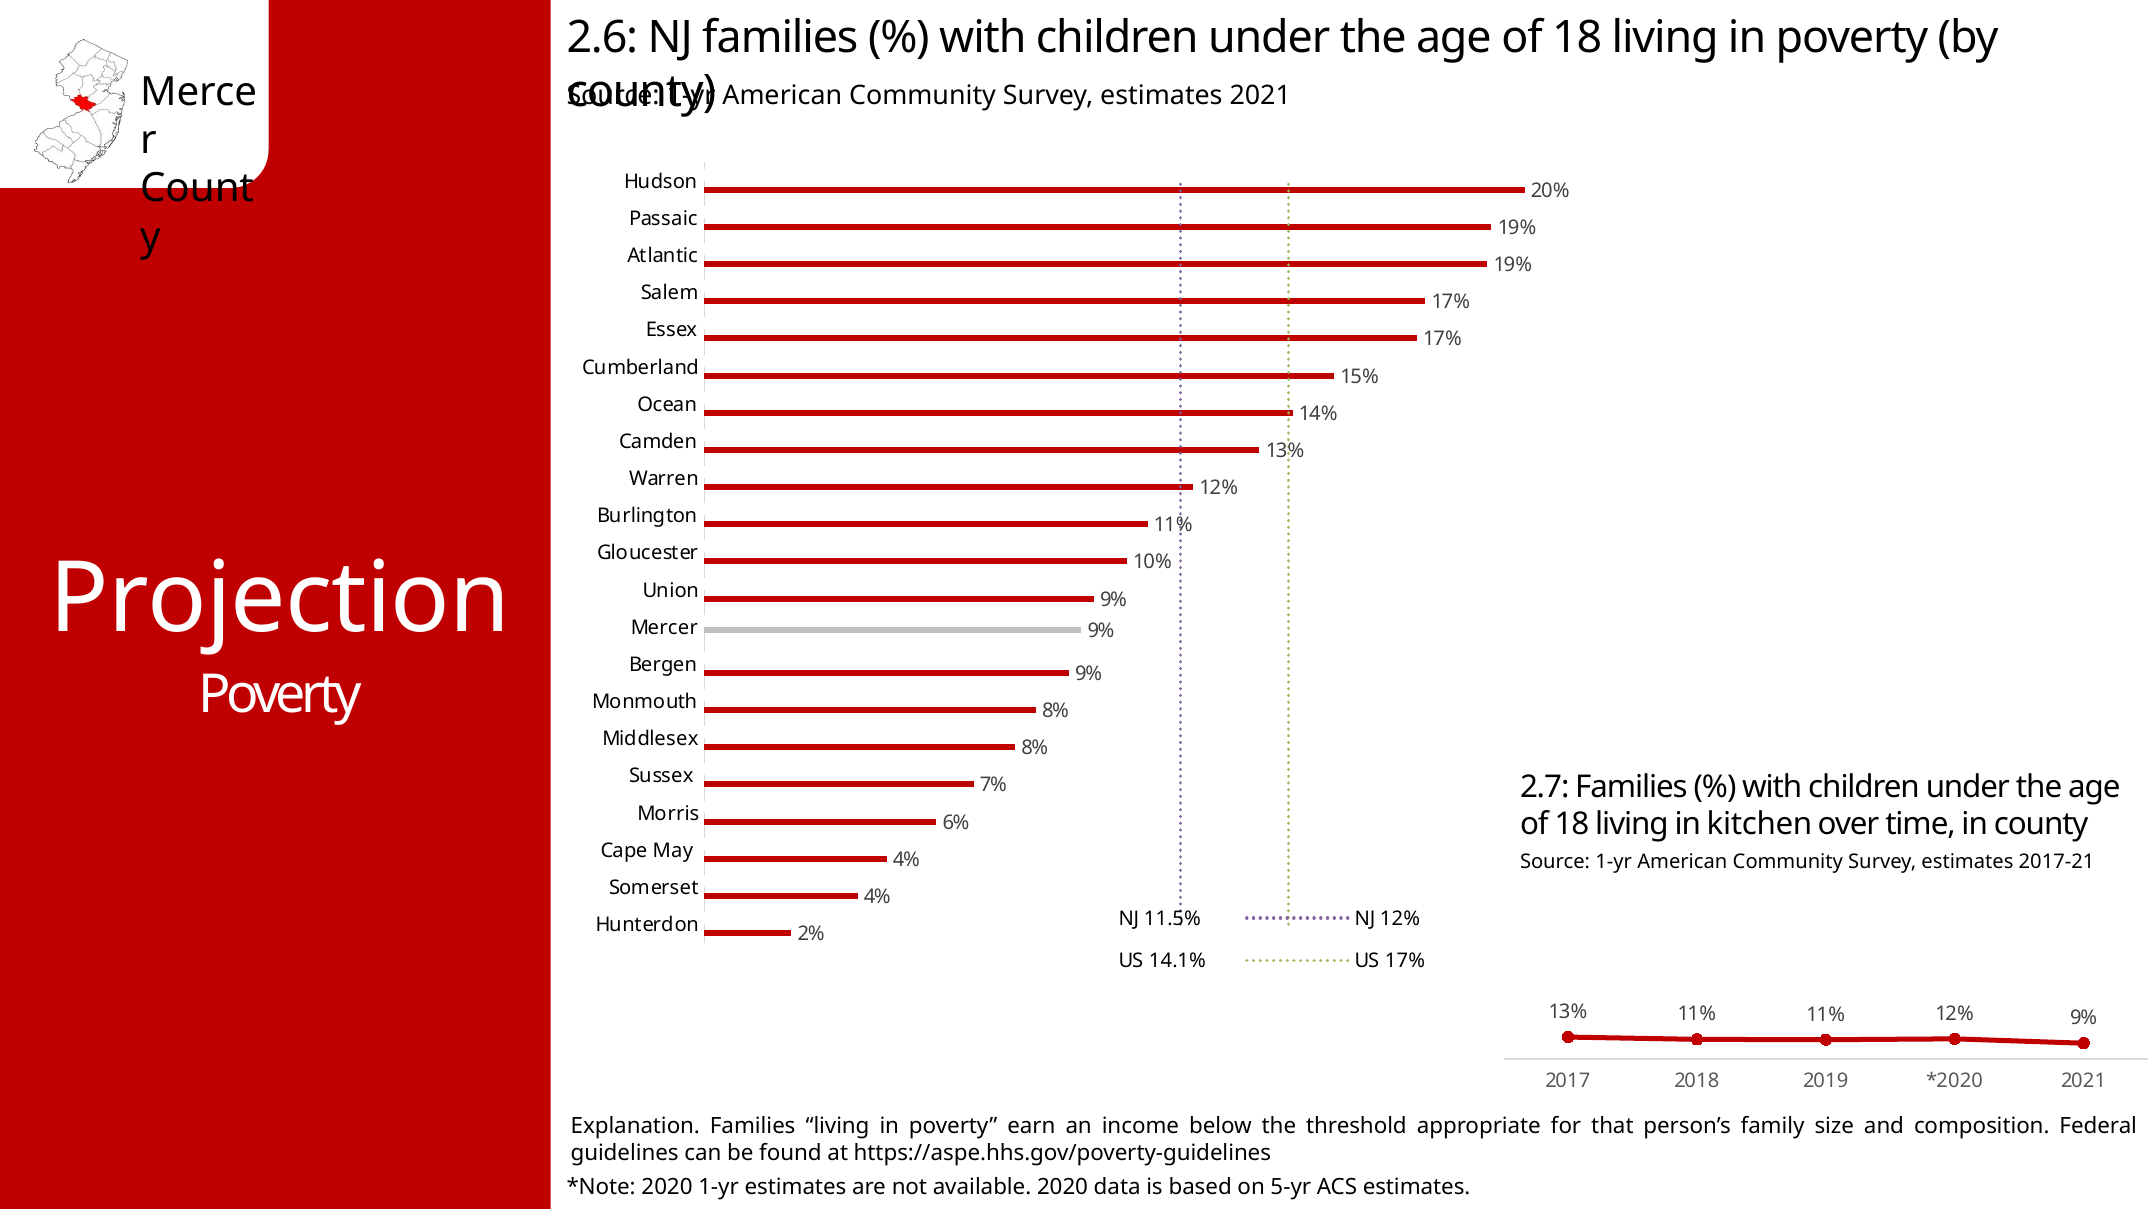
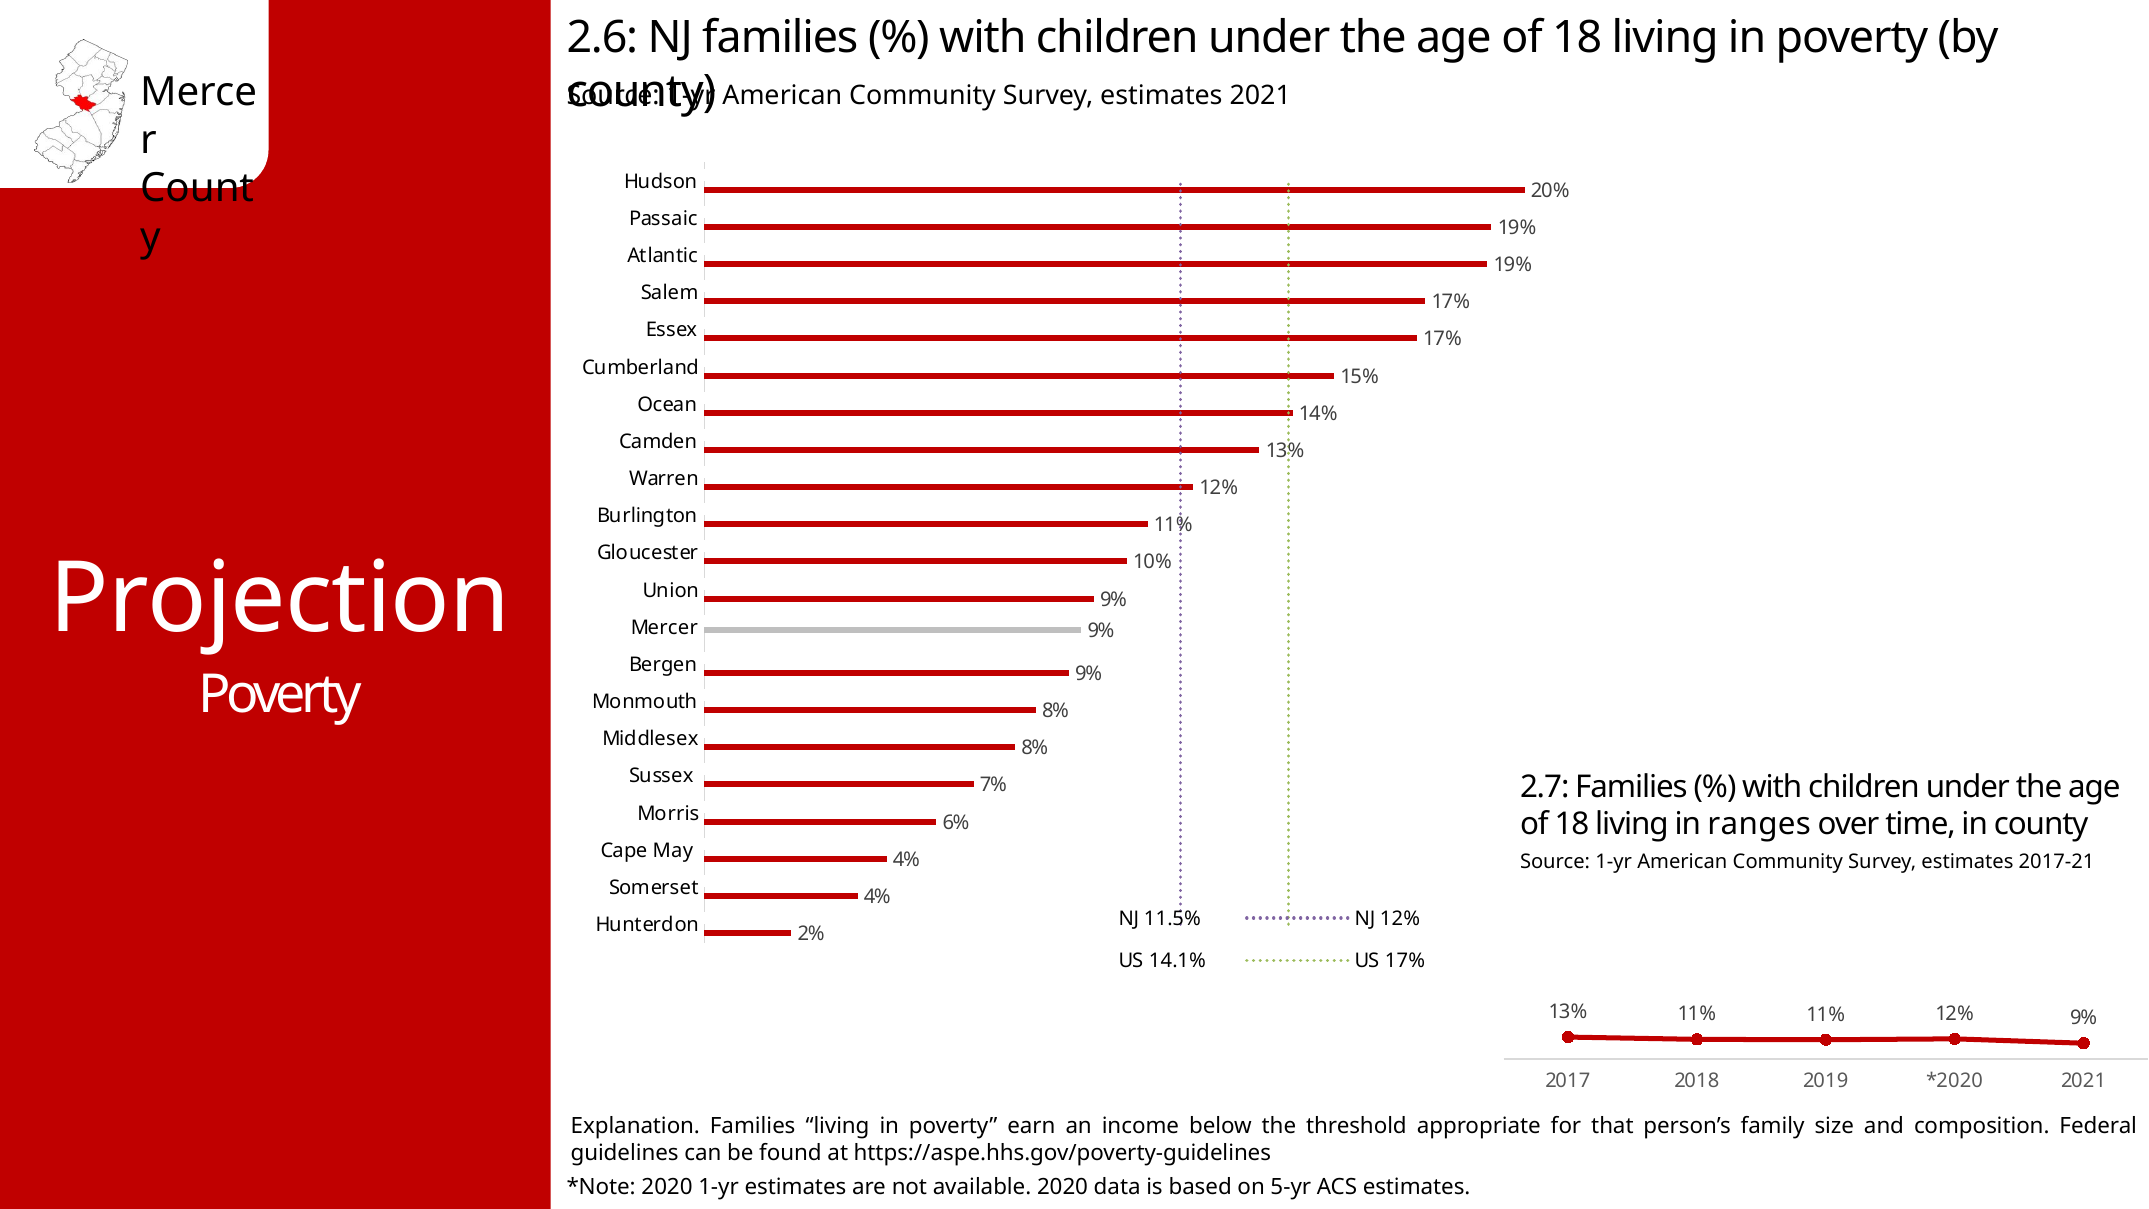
kitchen: kitchen -> ranges (1759, 824)
